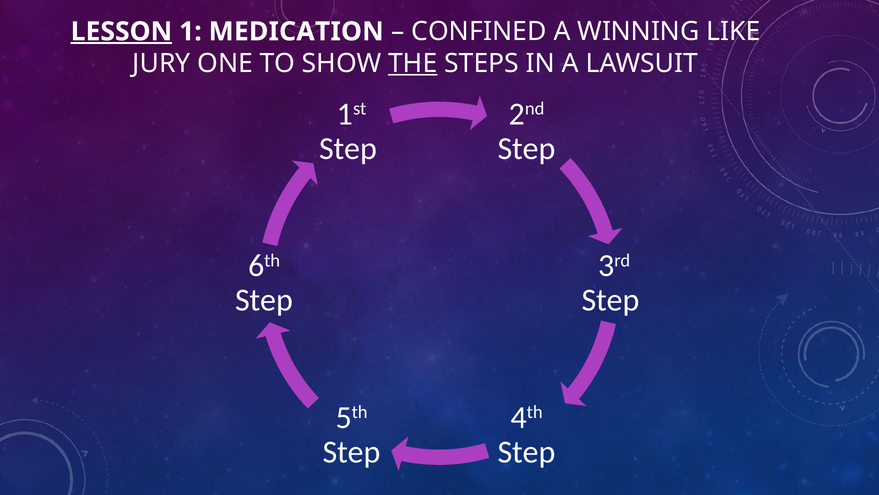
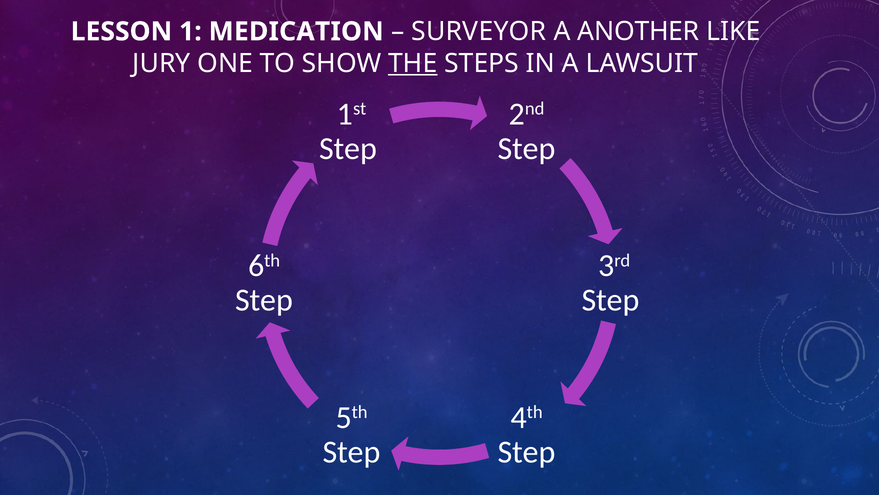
LESSON underline: present -> none (121, 32)
CONFINED: CONFINED -> SURVEYOR (479, 32)
WINNING: WINNING -> ANOTHER (638, 32)
